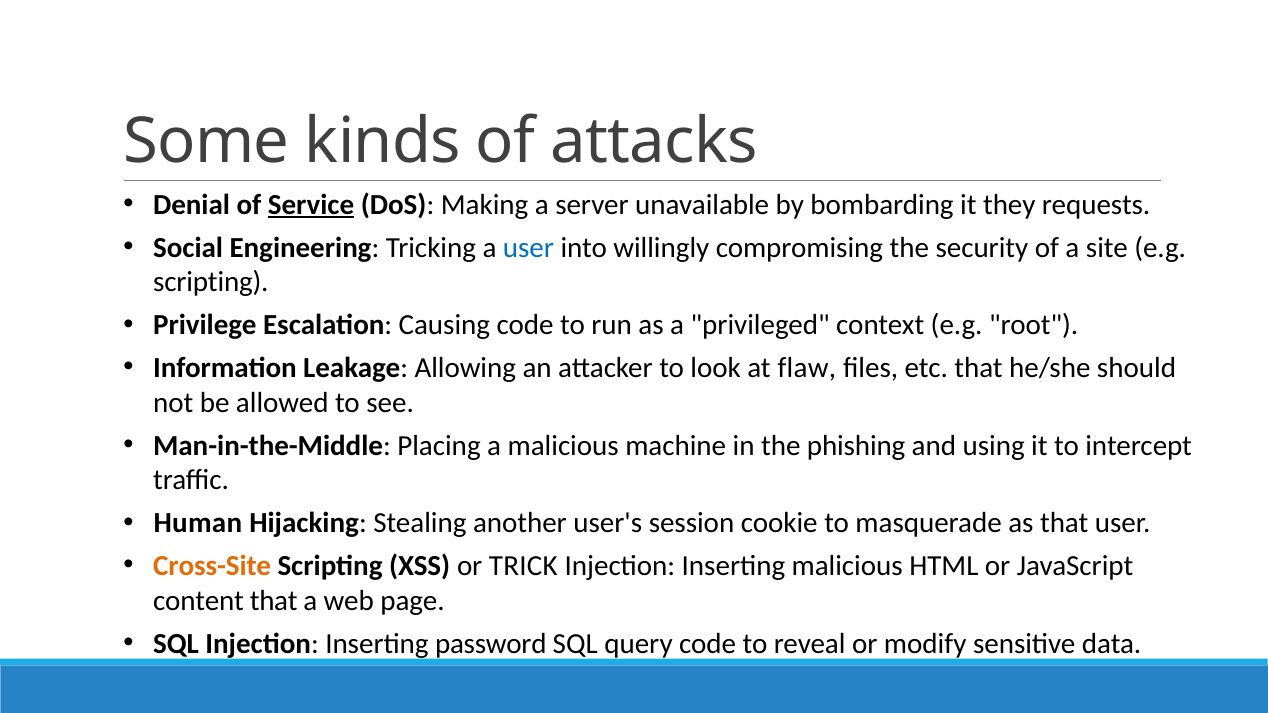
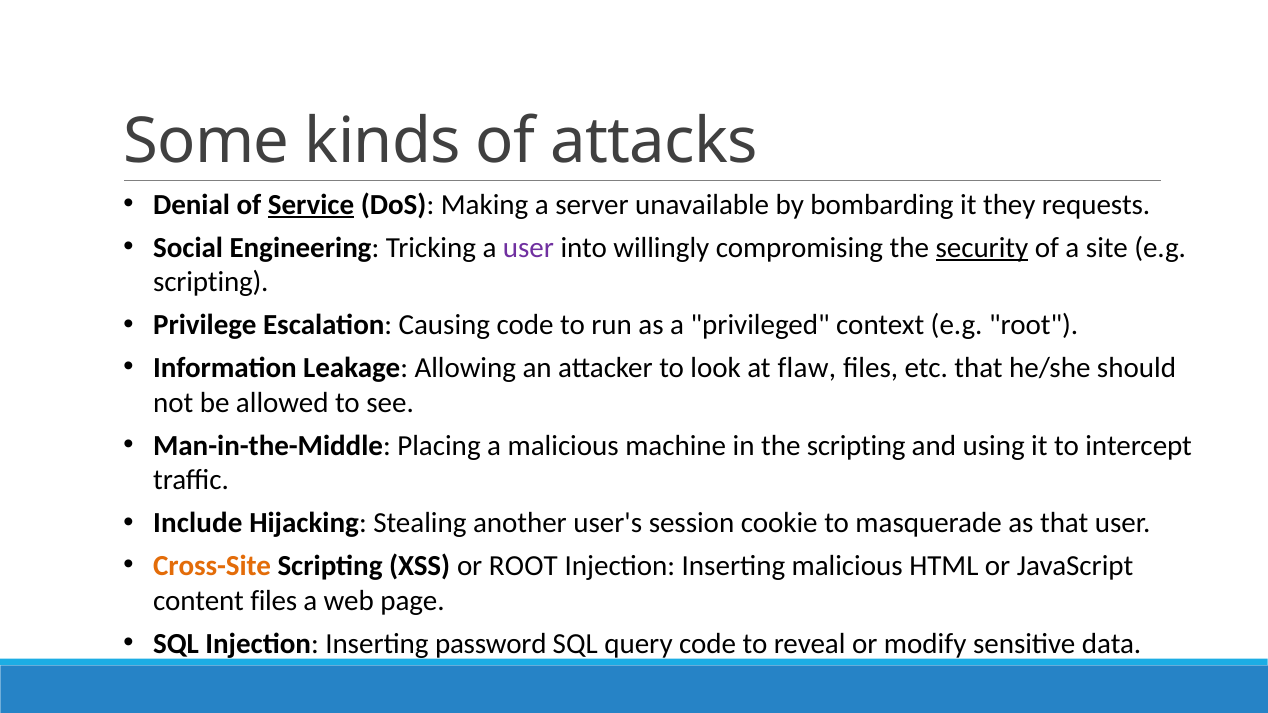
user colour: blue -> purple (528, 248)
security underline: none -> present (982, 248)
the phishing: phishing -> scripting (856, 446)
Human: Human -> Include (198, 523)
or TRICK: TRICK -> ROOT (523, 566)
content that: that -> files (274, 601)
